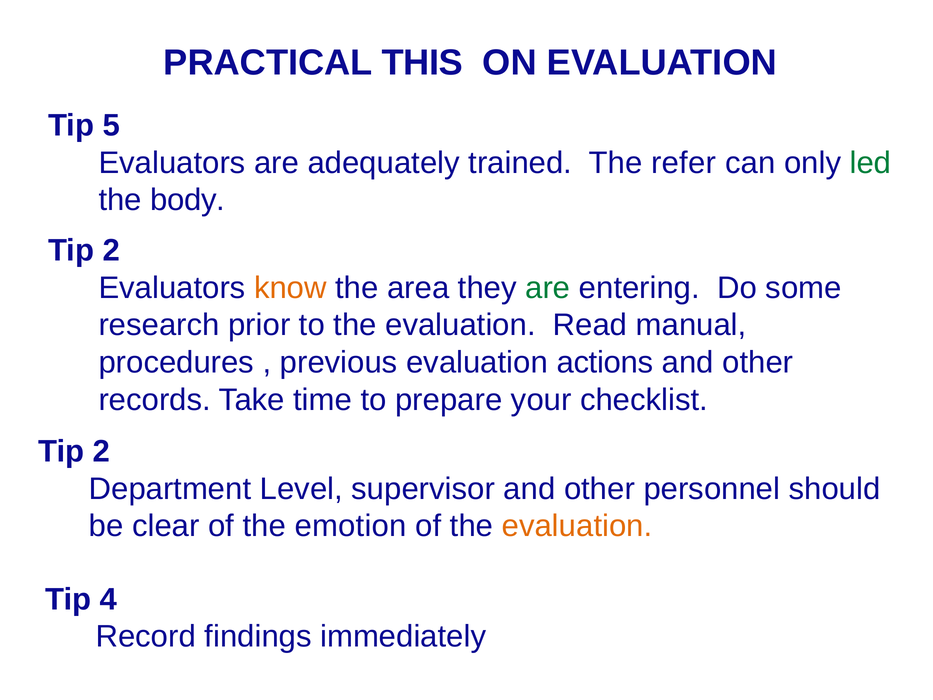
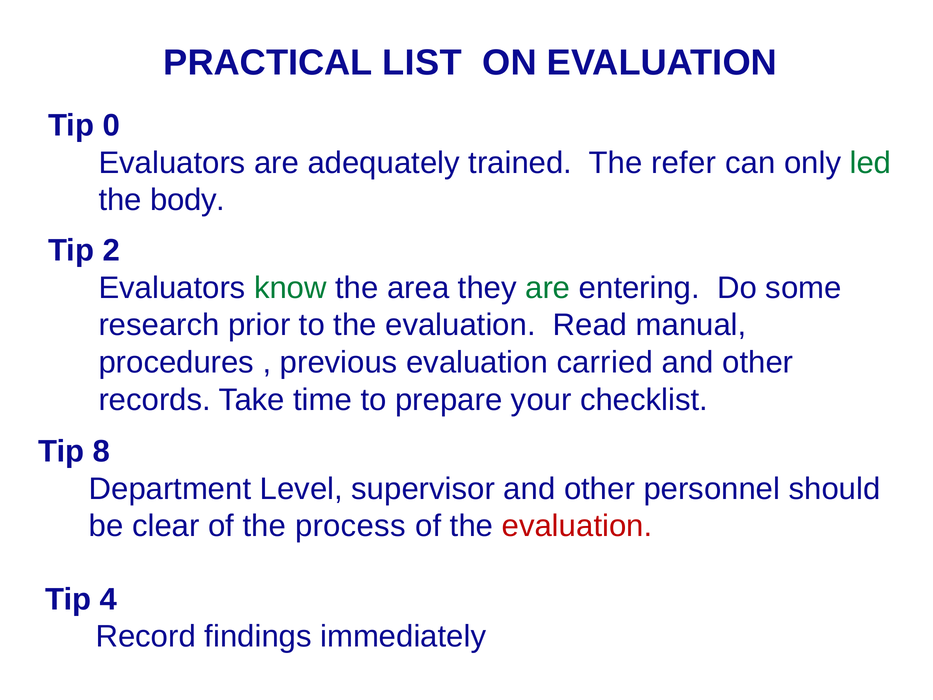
THIS: THIS -> LIST (422, 63)
5: 5 -> 0 (111, 125)
know colour: orange -> green (290, 288)
actions: actions -> carried (605, 362)
2: 2 -> 8 (102, 451)
emotion: emotion -> process (350, 526)
evaluation colour: orange -> red (577, 526)
